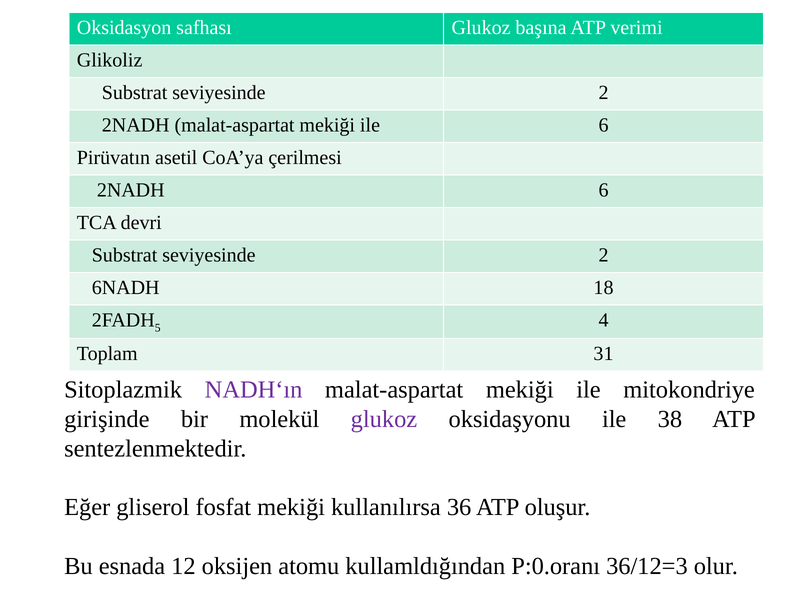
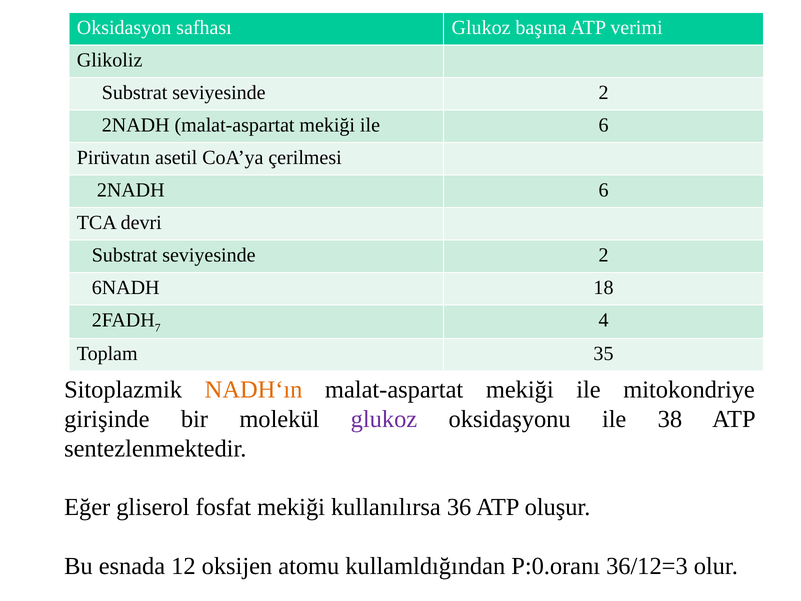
5: 5 -> 7 (158, 328)
31: 31 -> 35 (604, 353)
NADH‘ın colour: purple -> orange (254, 390)
